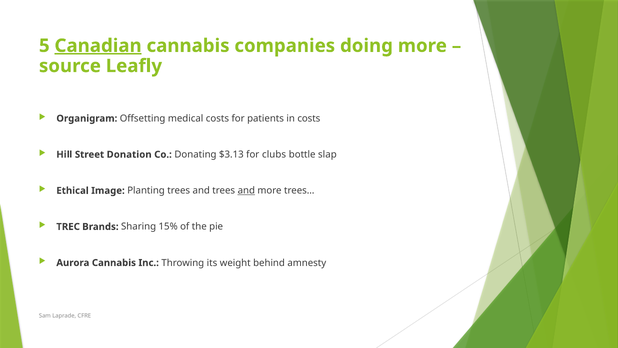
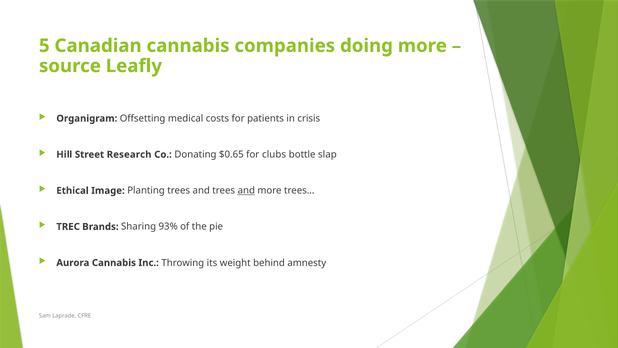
Canadian underline: present -> none (98, 46)
in costs: costs -> crisis (309, 118)
Donation: Donation -> Research (129, 154)
$3.13: $3.13 -> $0.65 (231, 154)
15%: 15% -> 93% (168, 226)
